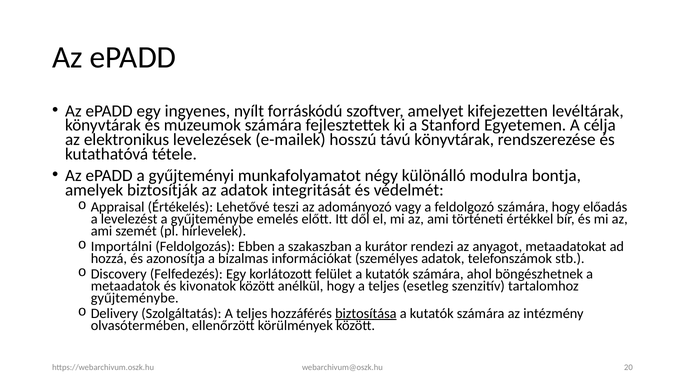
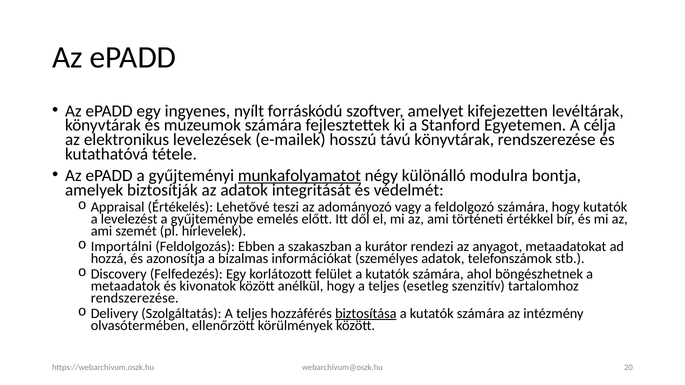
munkafolyamatot underline: none -> present (299, 176)
hogy előadás: előadás -> kutatók (605, 207)
gyűjteménybe: gyűjteménybe -> rendszerezése (135, 298)
